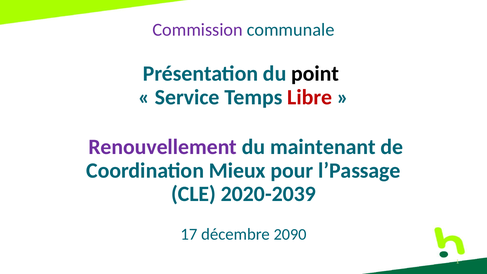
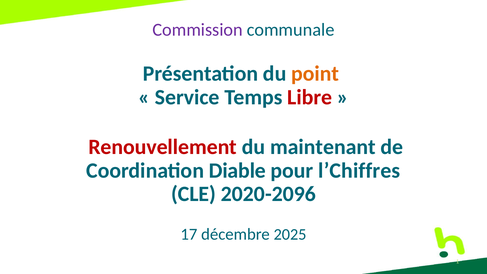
point colour: black -> orange (315, 74)
Renouvellement colour: purple -> red (163, 147)
Mieux: Mieux -> Diable (237, 171)
l’Passage: l’Passage -> l’Chiffres (359, 171)
2020-2039: 2020-2039 -> 2020-2096 (268, 194)
2090: 2090 -> 2025 (290, 234)
